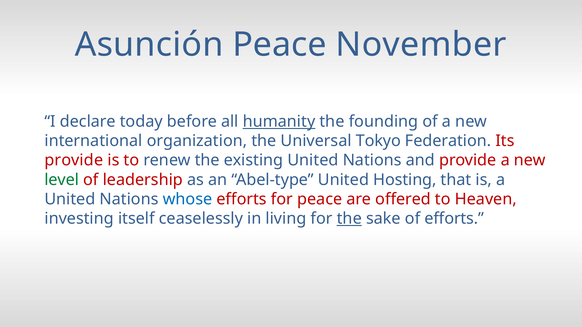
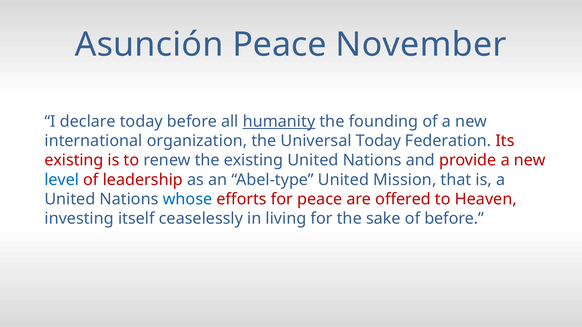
Universal Tokyo: Tokyo -> Today (378, 141)
provide: provide -> existing (74, 160)
level colour: green -> blue (62, 180)
Hosting: Hosting -> Mission (405, 180)
the underline: present -> none (349, 219)
of efforts: efforts -> before (454, 219)
